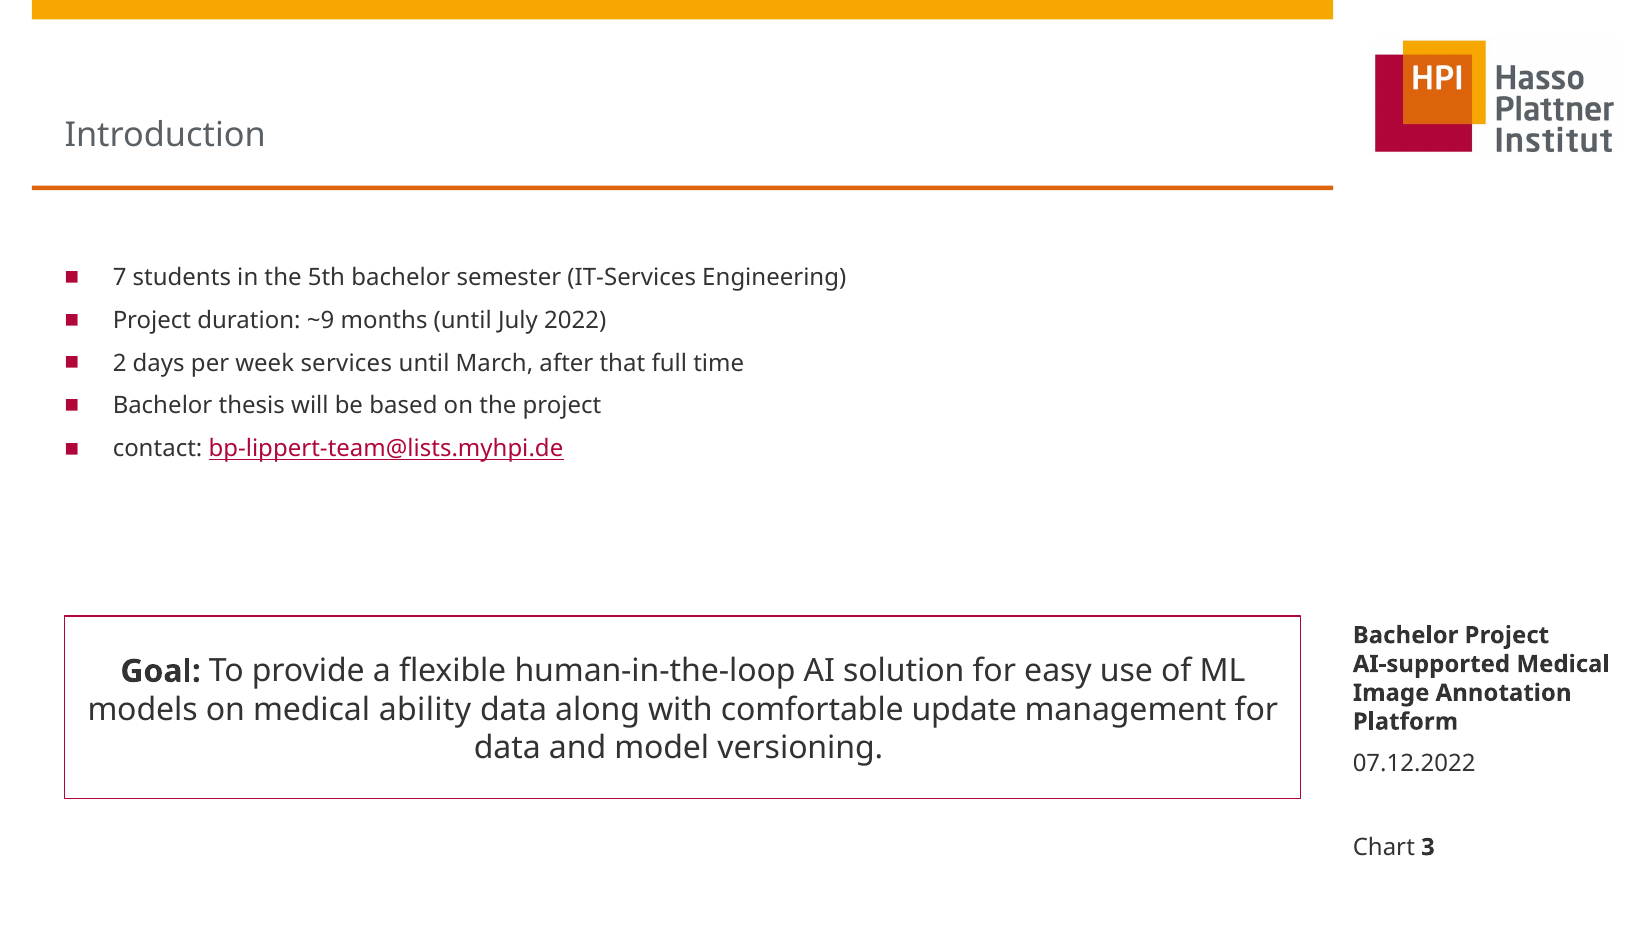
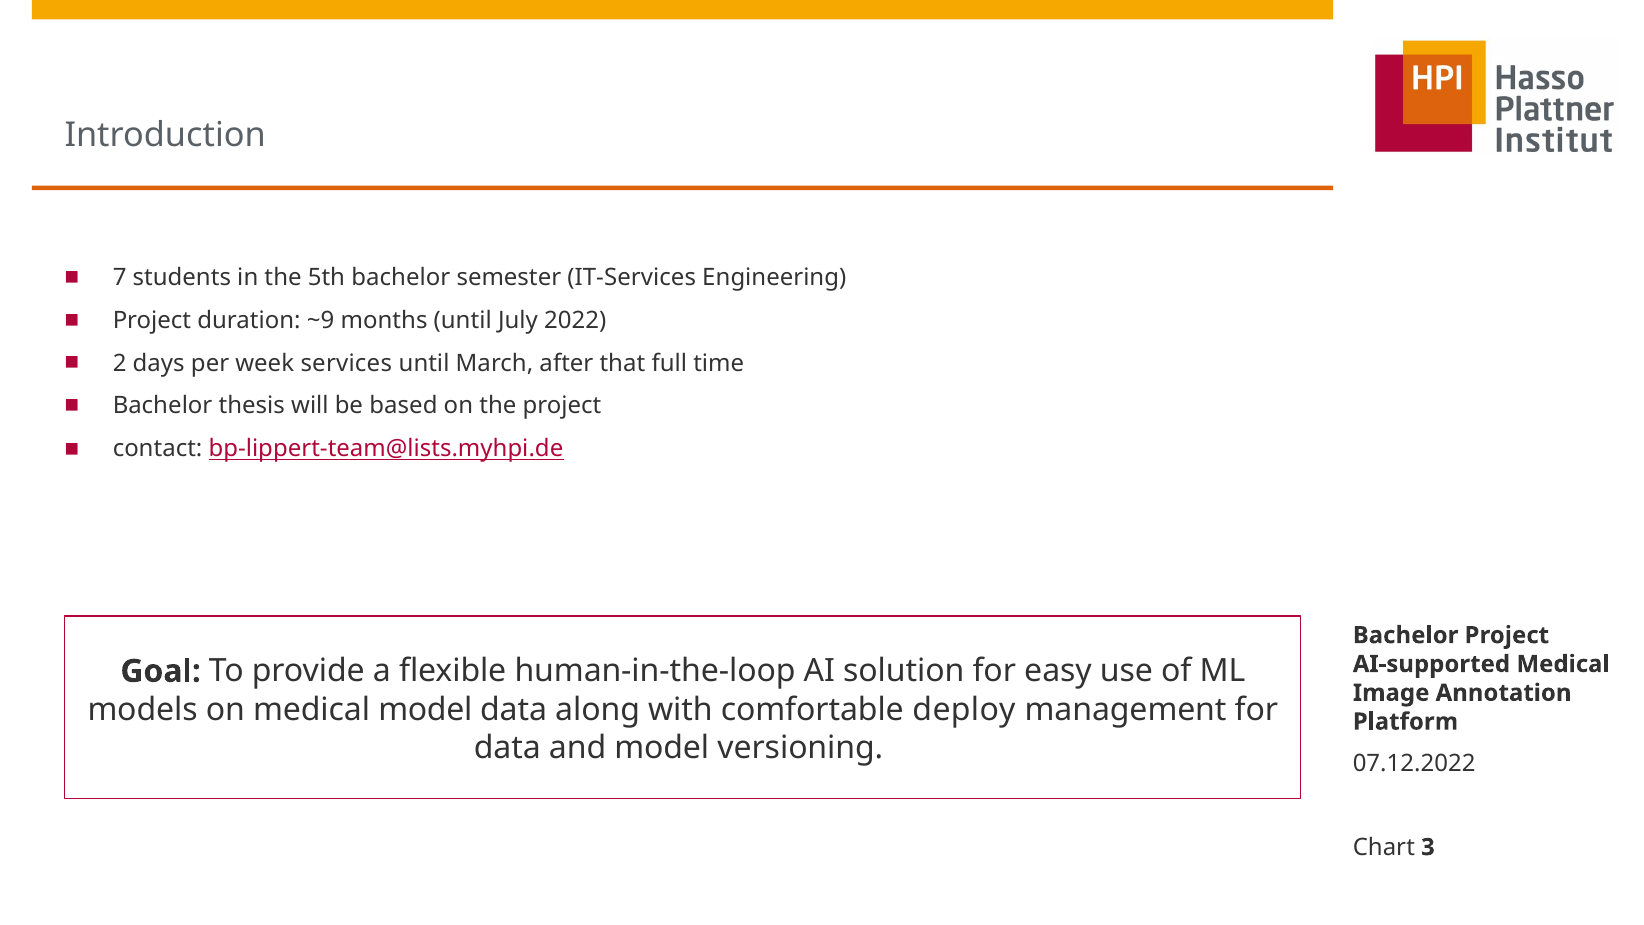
medical ability: ability -> model (425, 709)
update: update -> deploy (964, 709)
